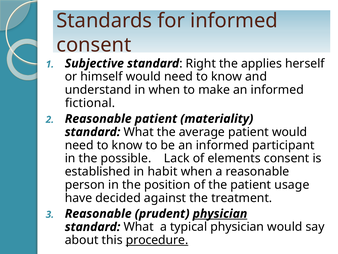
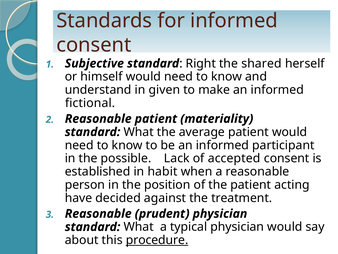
applies: applies -> shared (261, 63)
in when: when -> given (164, 90)
elements: elements -> accepted (234, 158)
usage: usage -> acting (292, 184)
physician underline: present -> none (220, 213)
